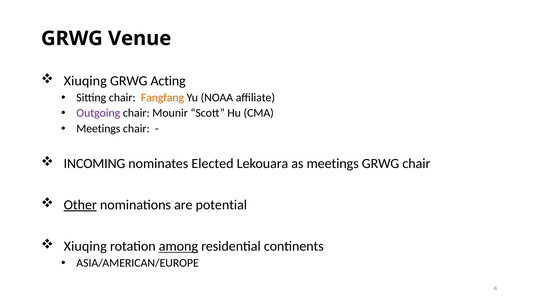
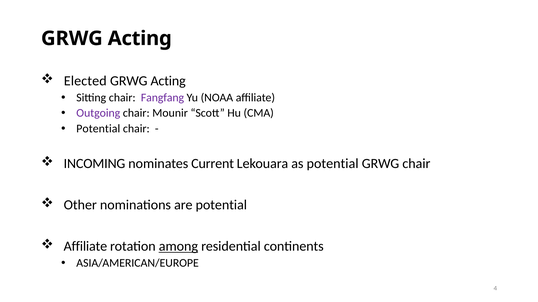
Venue: Venue -> Acting (140, 39)
Xiuqing: Xiuqing -> Elected (85, 81)
Fangfang colour: orange -> purple (162, 98)
Meetings: Meetings -> Potential (98, 129)
Elected: Elected -> Current (213, 164)
as meetings: meetings -> potential (333, 164)
Other underline: present -> none (80, 205)
Xiuqing: Xiuqing -> Affiliate (85, 247)
